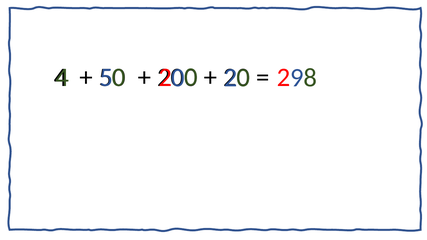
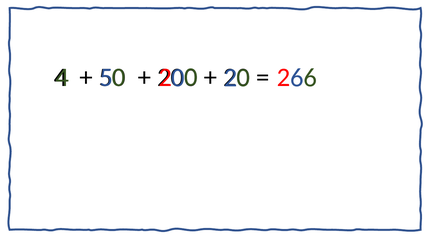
8: 8 -> 6 (310, 78)
9: 9 -> 6 (297, 78)
